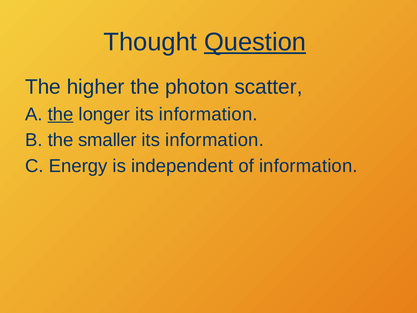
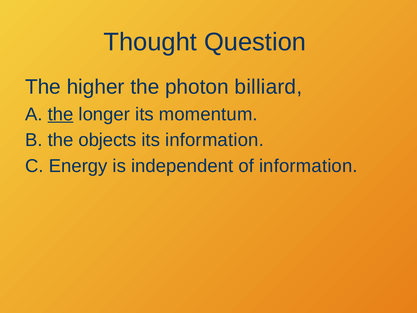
Question underline: present -> none (255, 42)
scatter: scatter -> billiard (268, 87)
longer its information: information -> momentum (208, 114)
smaller: smaller -> objects (107, 140)
